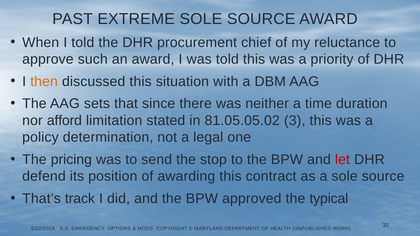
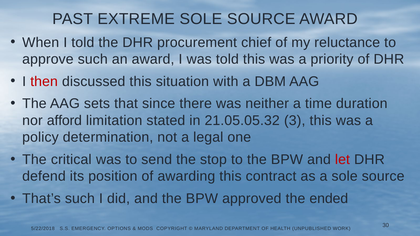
then colour: orange -> red (44, 82)
81.05.05.02: 81.05.05.02 -> 21.05.05.32 (242, 121)
pricing: pricing -> critical (71, 160)
That’s track: track -> such (80, 199)
typical: typical -> ended (329, 199)
